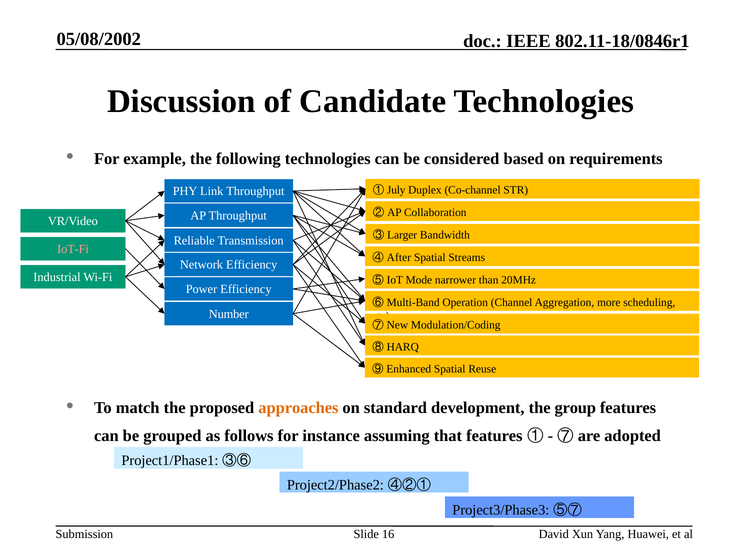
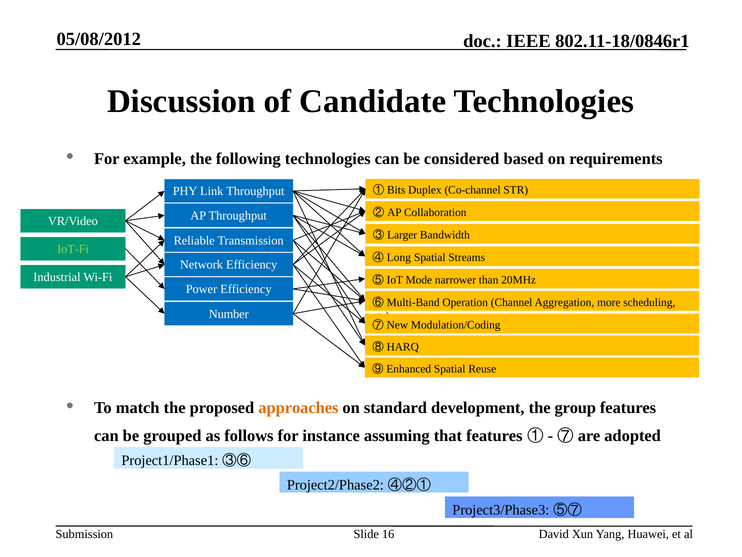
05/08/2002: 05/08/2002 -> 05/08/2012 (99, 39)
July: July -> Bits (396, 190)
IoT-Fi colour: pink -> light green (73, 249)
After: After -> Long (399, 258)
